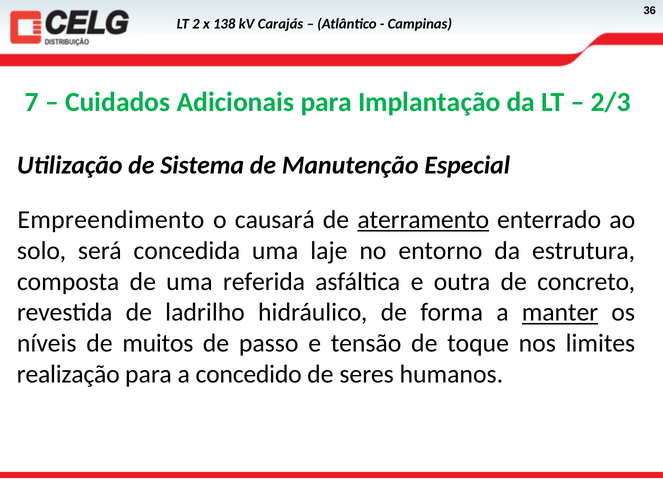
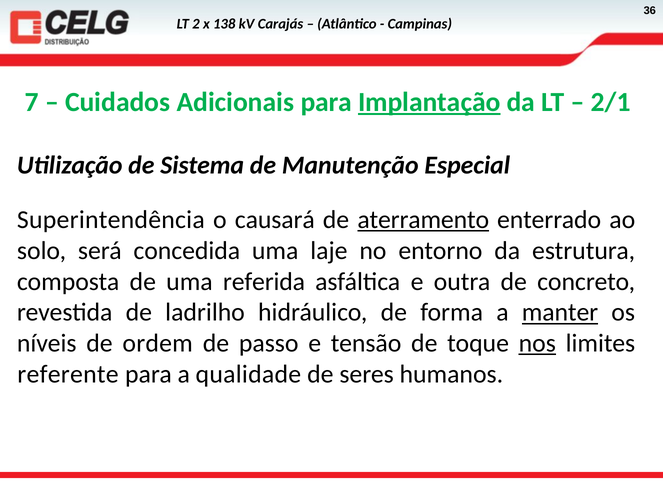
Implantação underline: none -> present (429, 102)
2/3: 2/3 -> 2/1 (611, 102)
Empreendimento: Empreendimento -> Superintendência (111, 220)
muitos: muitos -> ordem (158, 344)
nos underline: none -> present (537, 344)
realização: realização -> referente (68, 375)
concedido: concedido -> qualidade (248, 375)
